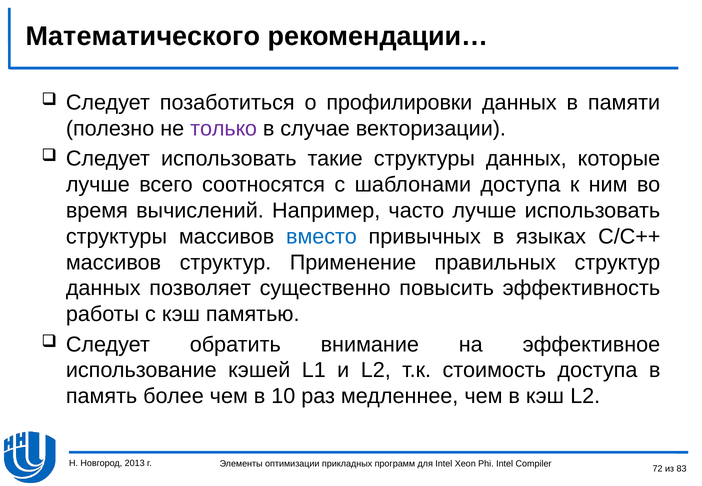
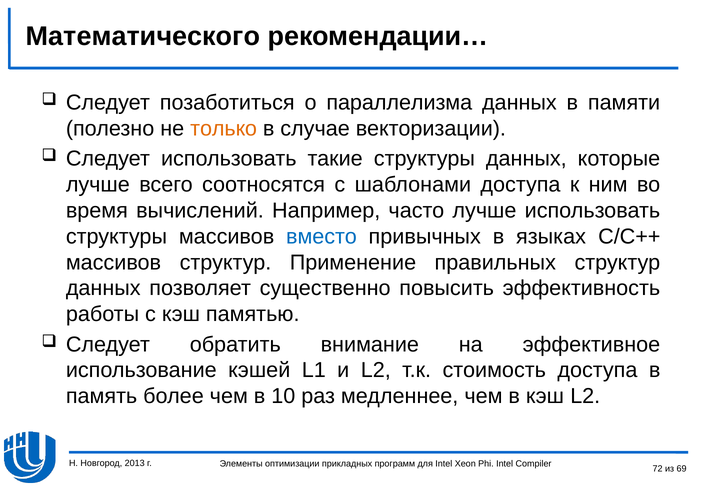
профилировки: профилировки -> параллелизма (399, 103)
только colour: purple -> orange (224, 128)
83: 83 -> 69 (682, 469)
